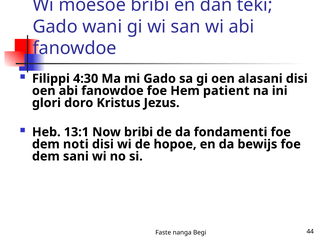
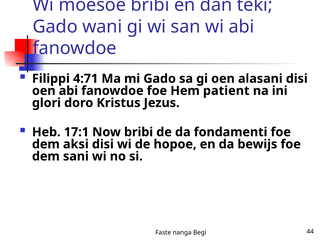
4:30: 4:30 -> 4:71 (86, 79)
13:1: 13:1 -> 17:1 (76, 132)
noti: noti -> aksi (76, 144)
